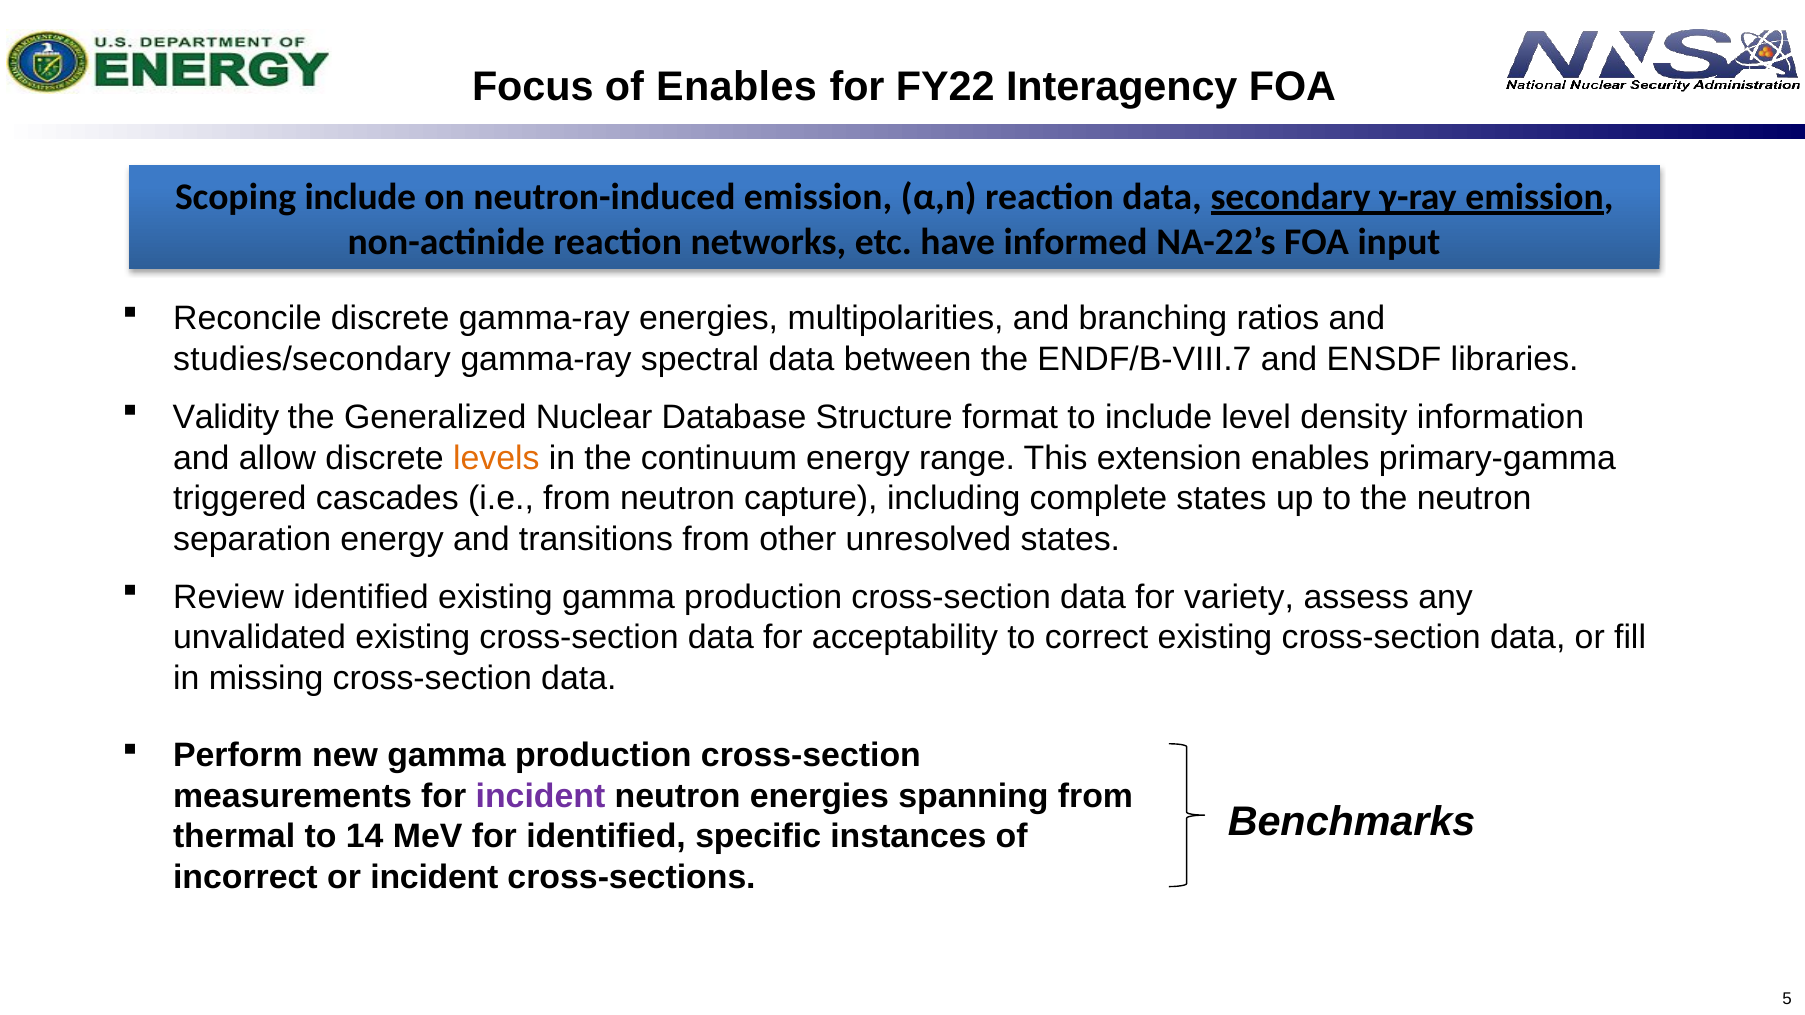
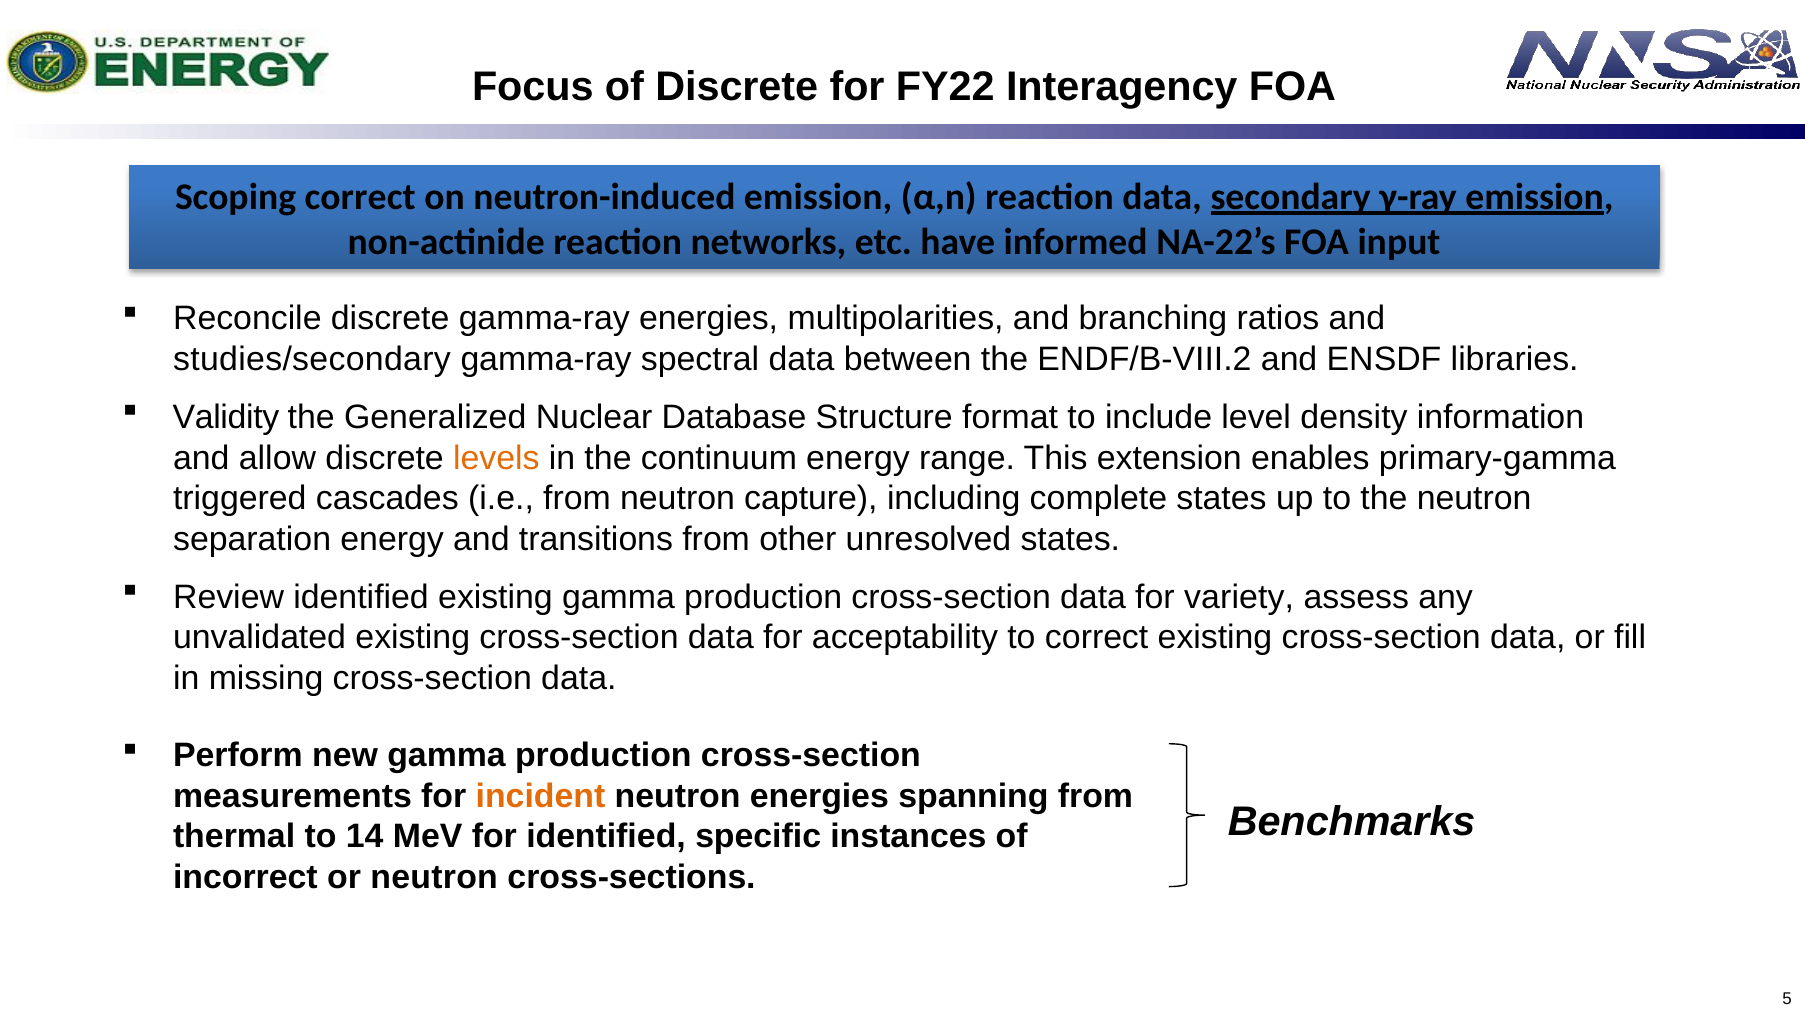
of Enables: Enables -> Discrete (737, 87)
Scoping include: include -> correct (360, 197)
ENDF/B-VIII.7: ENDF/B-VIII.7 -> ENDF/B-VIII.2 (1144, 360)
incident colour: purple -> orange (541, 796)
or incident: incident -> neutron (434, 878)
